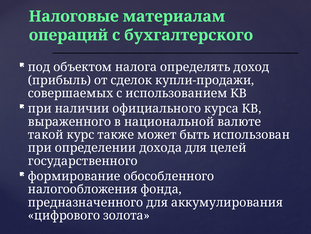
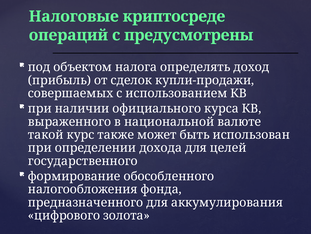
материалам: материалам -> криптосреде (174, 16)
бухгалтерского: бухгалтерского -> предусмотрены (189, 35)
